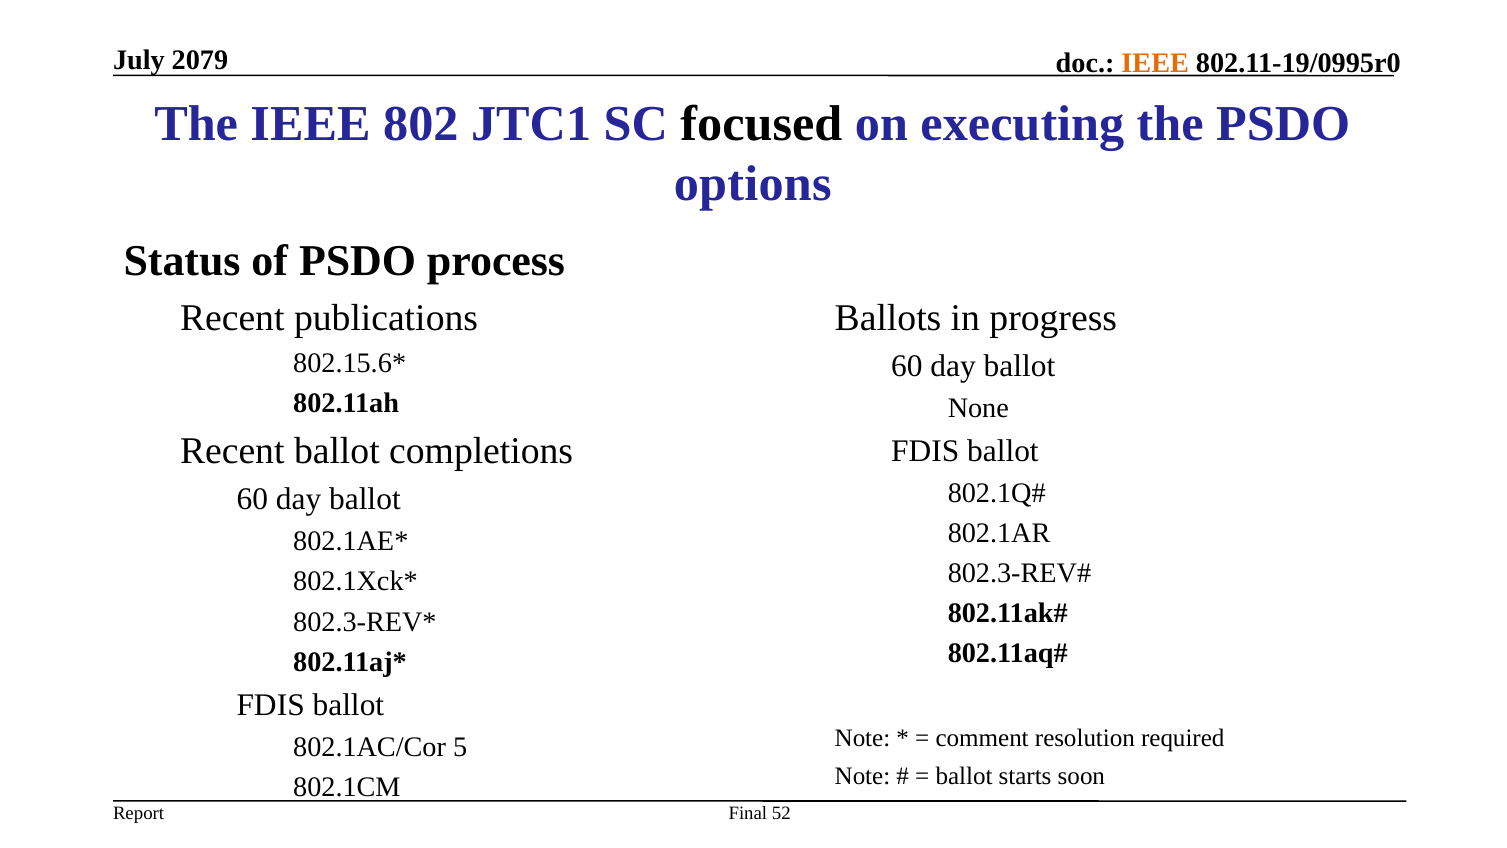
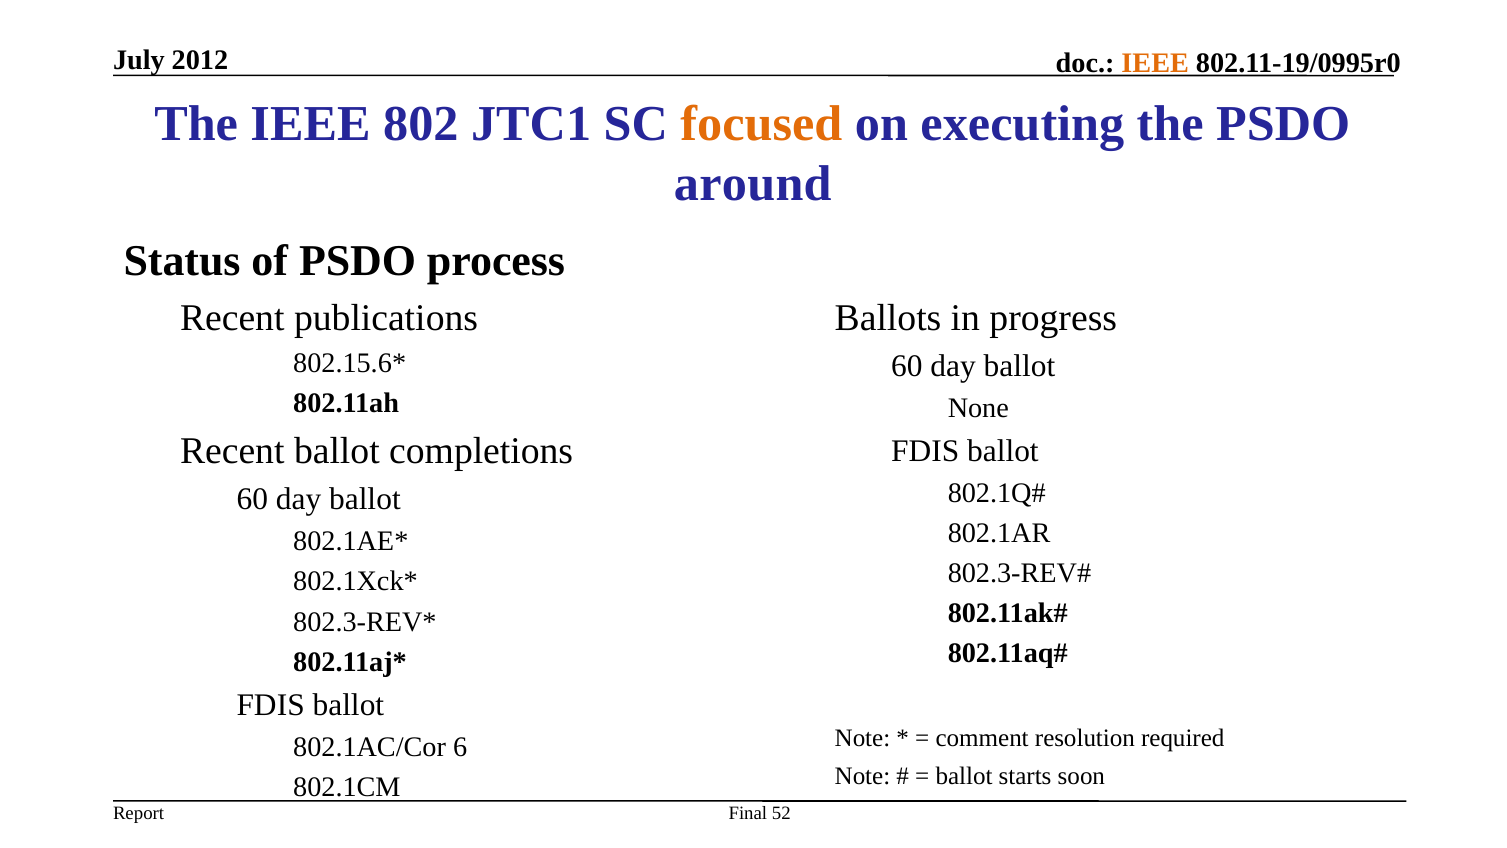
2079: 2079 -> 2012 (200, 60)
focused colour: black -> orange (761, 124)
options: options -> around (753, 184)
5: 5 -> 6 (460, 747)
